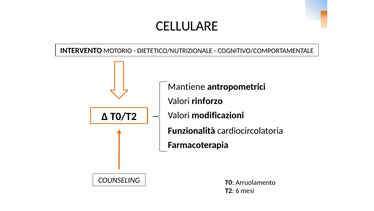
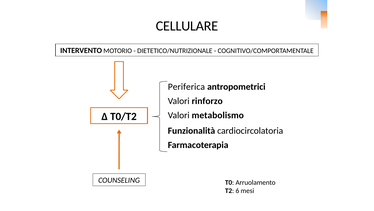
Mantiene: Mantiene -> Periferica (186, 87)
modificazioni: modificazioni -> metabolismo (218, 115)
